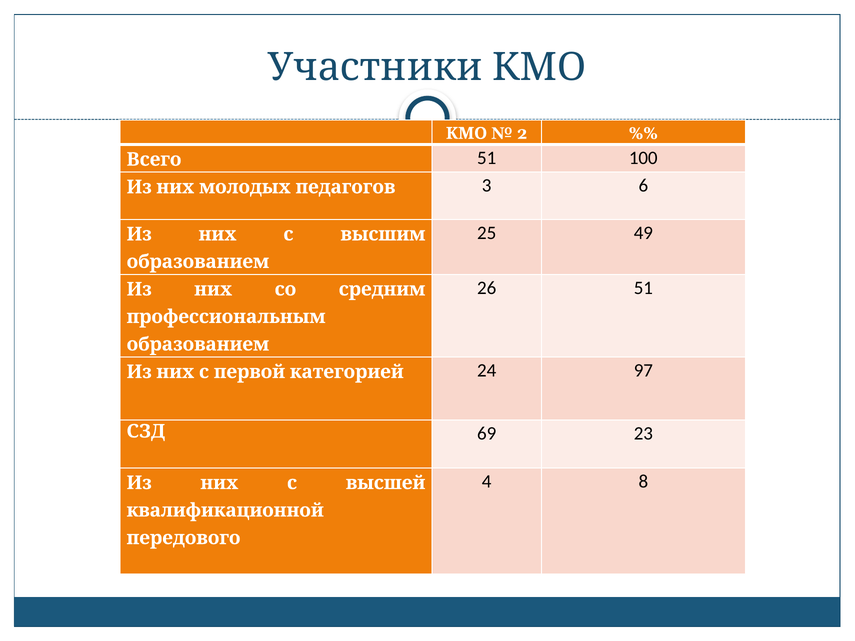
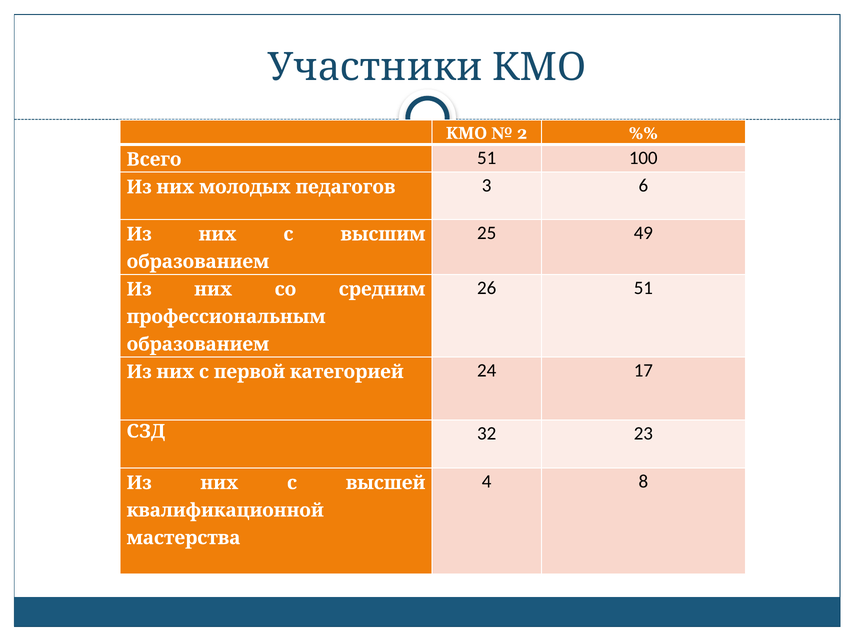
97: 97 -> 17 (643, 371)
69: 69 -> 32 (487, 434)
передового: передового -> мастерства (184, 538)
